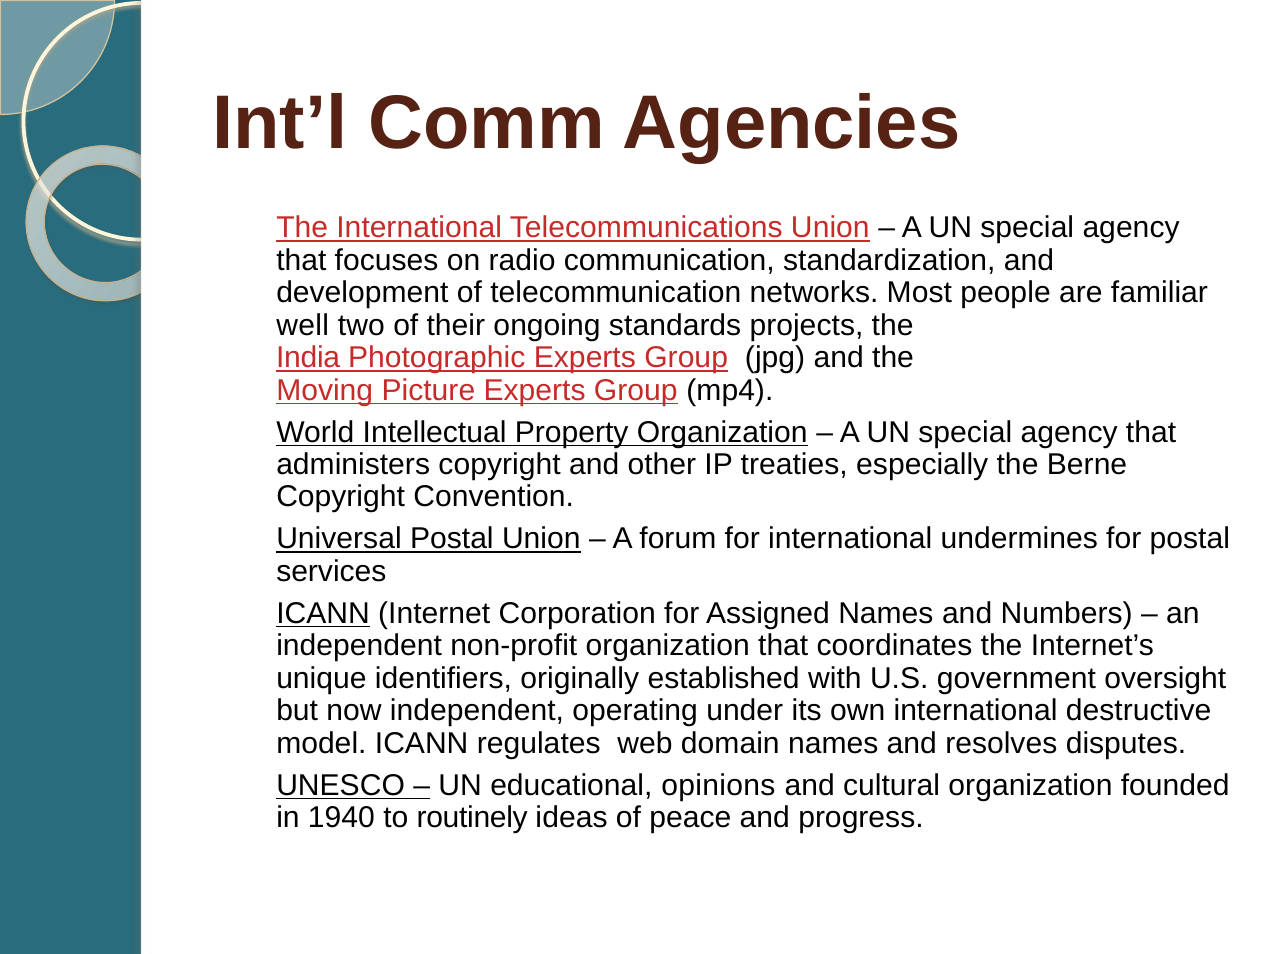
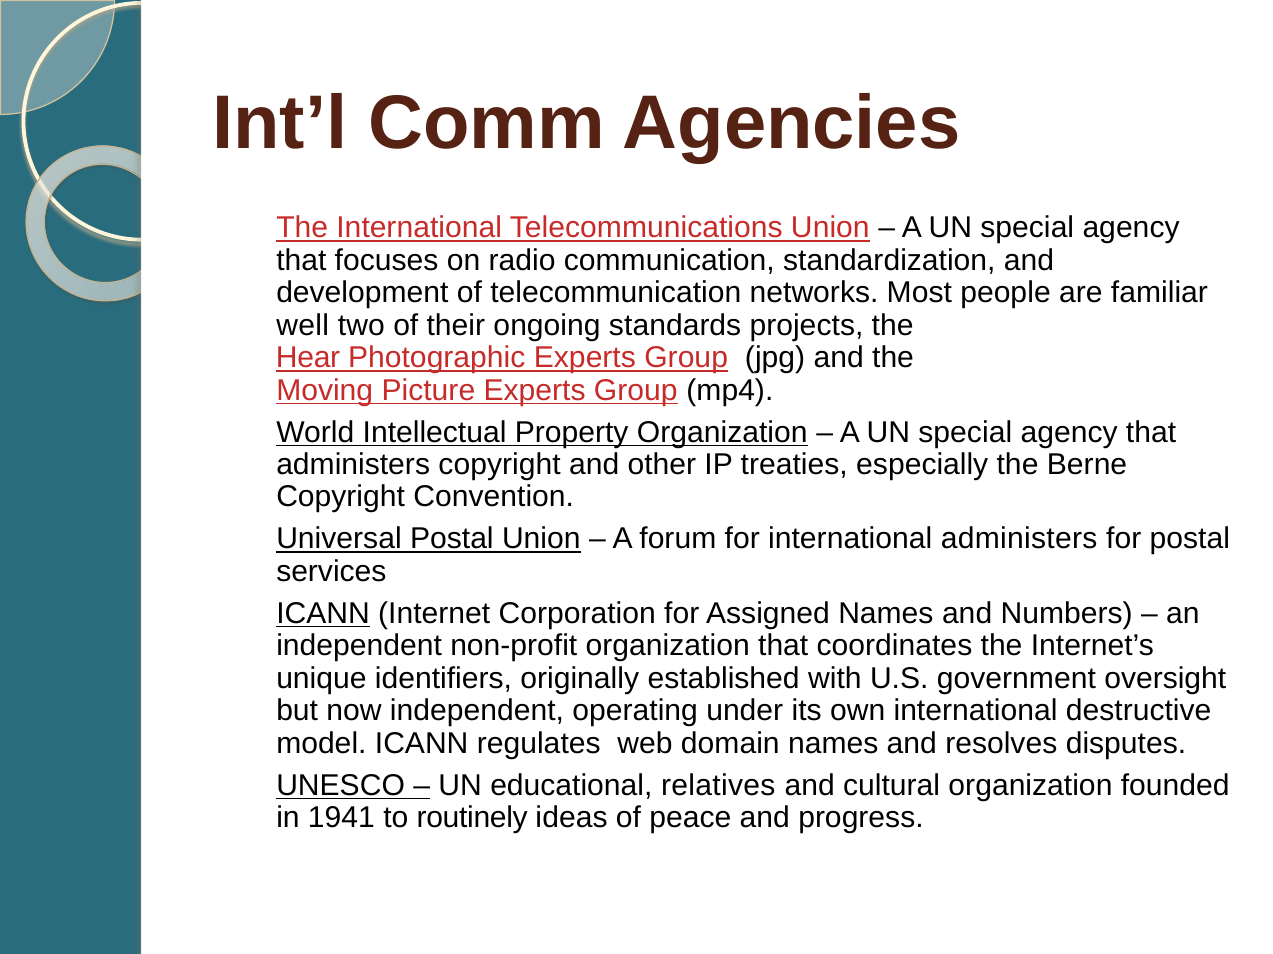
India: India -> Hear (308, 358)
international undermines: undermines -> administers (1019, 539)
opinions: opinions -> relatives (718, 786)
1940: 1940 -> 1941 (341, 818)
